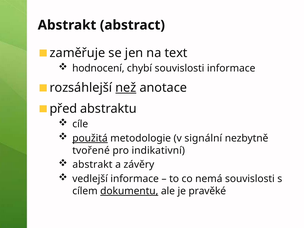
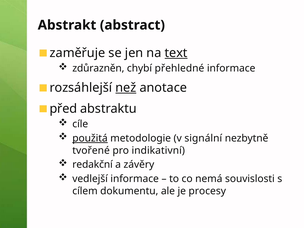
text underline: none -> present (176, 53)
hodnocení: hodnocení -> zdůrazněn (98, 68)
chybí souvislosti: souvislosti -> přehledné (179, 68)
abstrakt: abstrakt -> redakční (93, 165)
dokumentu underline: present -> none (129, 191)
pravěké: pravěké -> procesy (207, 191)
